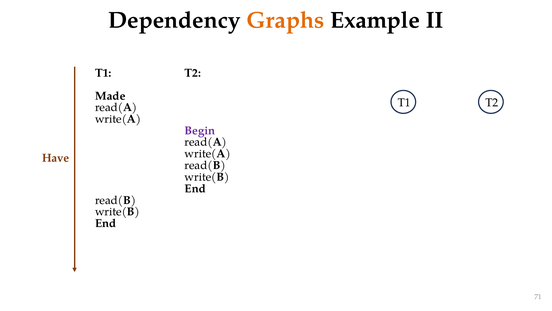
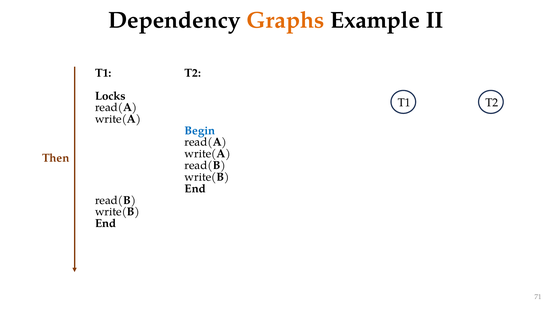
Made: Made -> Locks (110, 96)
Begin colour: purple -> blue (200, 131)
Have: Have -> Then (56, 158)
